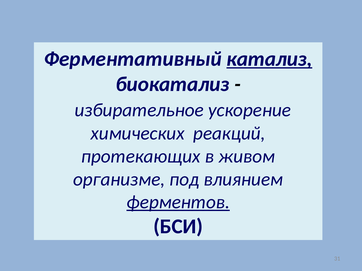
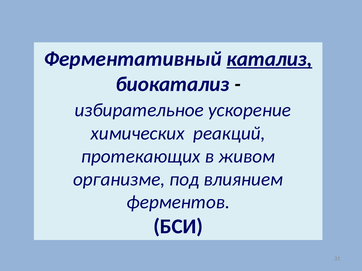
ферментов underline: present -> none (178, 202)
